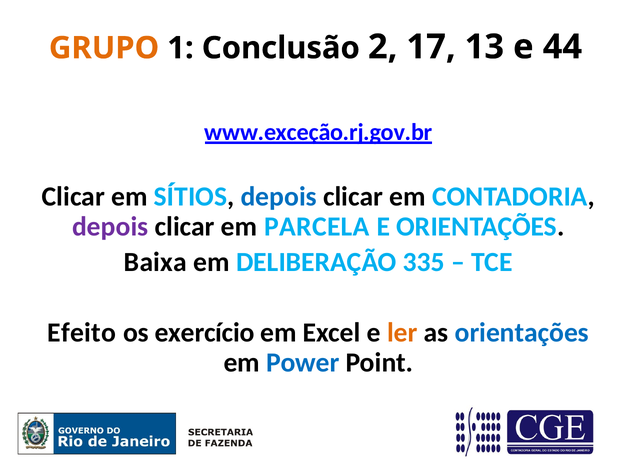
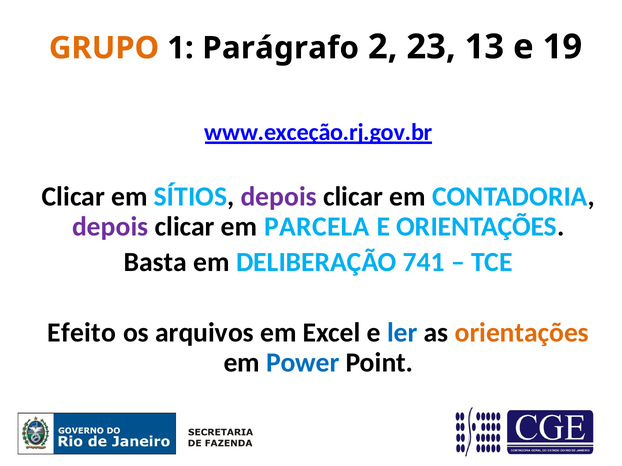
Conclusão: Conclusão -> Parágrafo (281, 48)
17: 17 -> 23 (431, 47)
44: 44 -> 19 (562, 47)
depois colour: blue -> purple (279, 197)
Baixa: Baixa -> Basta (156, 262)
335: 335 -> 741 (424, 262)
exercício: exercício -> arquivos (204, 333)
ler colour: orange -> blue (402, 333)
orientações colour: blue -> orange (522, 333)
